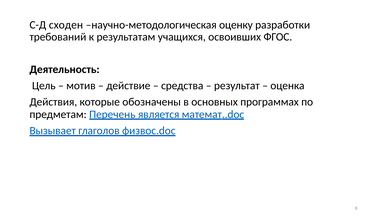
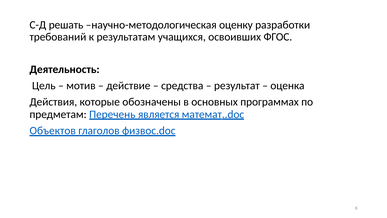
сходен: сходен -> решать (66, 25)
Вызывает: Вызывает -> Объектов (53, 131)
